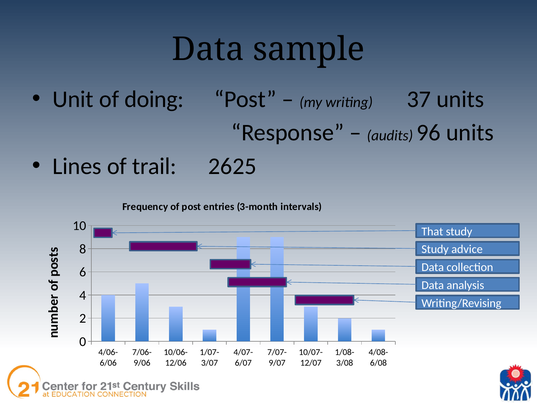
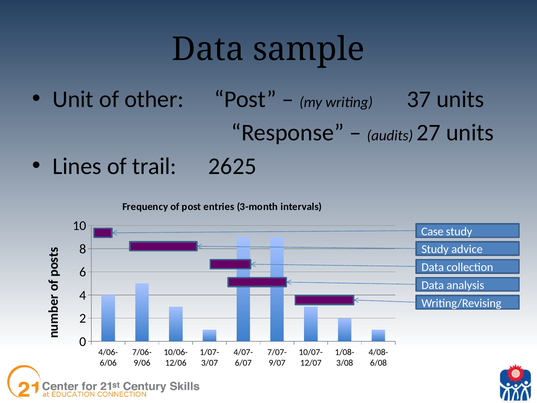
doing: doing -> other (154, 99)
96: 96 -> 27 (429, 133)
That: That -> Case (432, 231)
